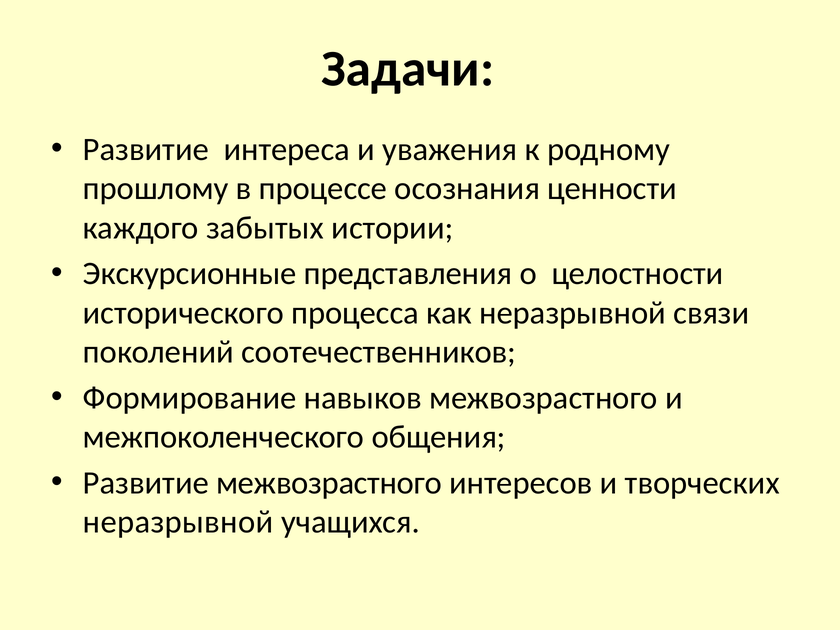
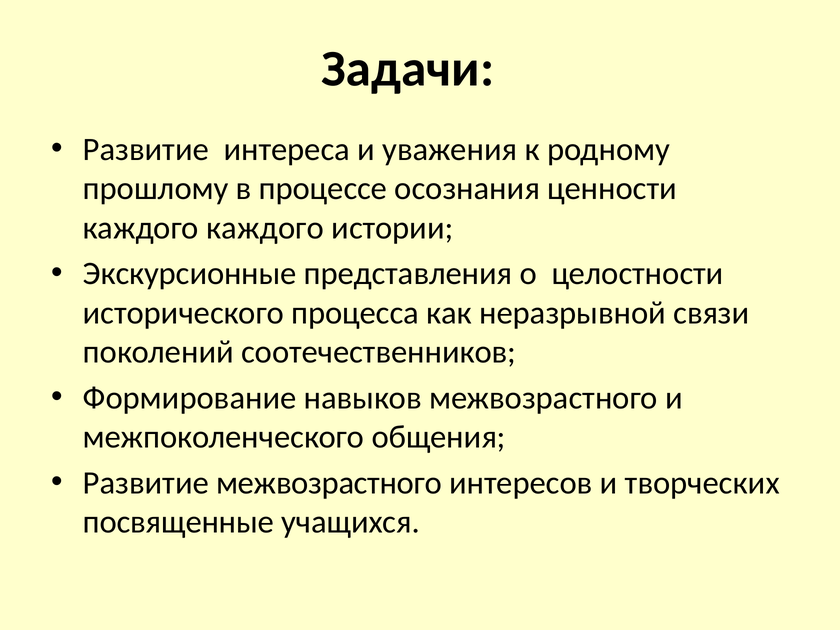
каждого забытых: забытых -> каждого (265, 228)
неразрывной: неразрывной -> посвященные (178, 522)
